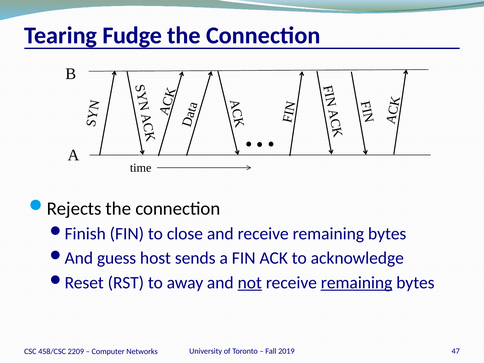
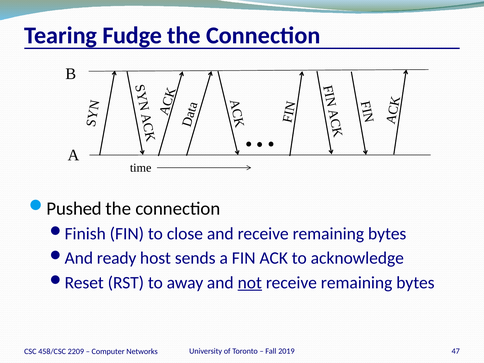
Rejects: Rejects -> Pushed (74, 209)
guess: guess -> ready (117, 258)
remaining underline: present -> none (357, 283)
